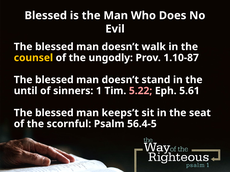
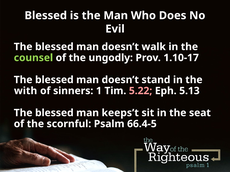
counsel colour: yellow -> light green (33, 58)
1.10-87: 1.10-87 -> 1.10-17 (181, 58)
until: until -> with (26, 91)
5.61: 5.61 -> 5.13 (189, 91)
56.4-5: 56.4-5 -> 66.4-5 (142, 124)
